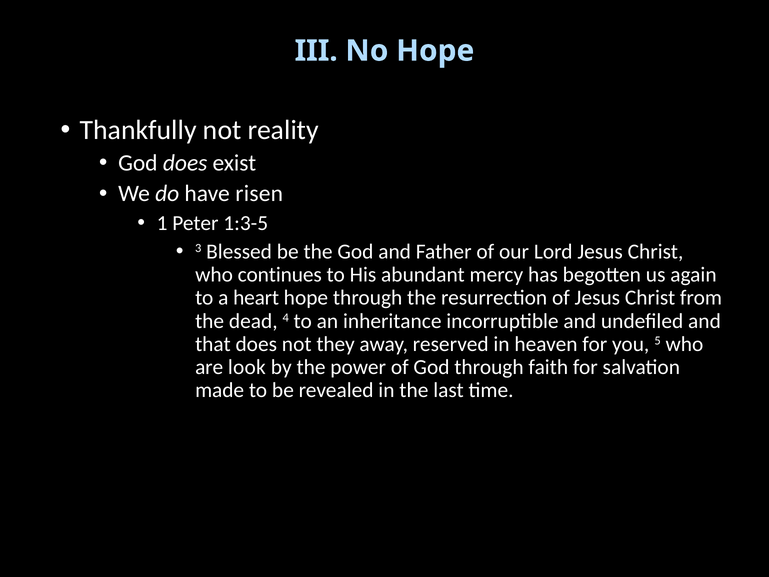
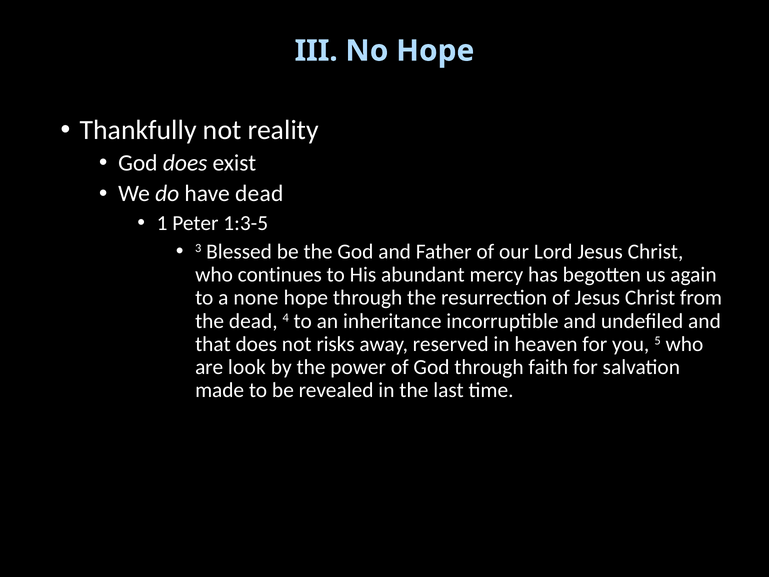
have risen: risen -> dead (259, 194)
heart: heart -> none (256, 298)
they: they -> risks (336, 344)
